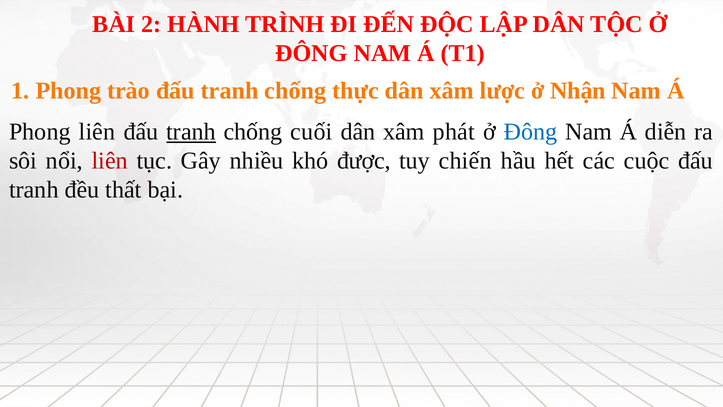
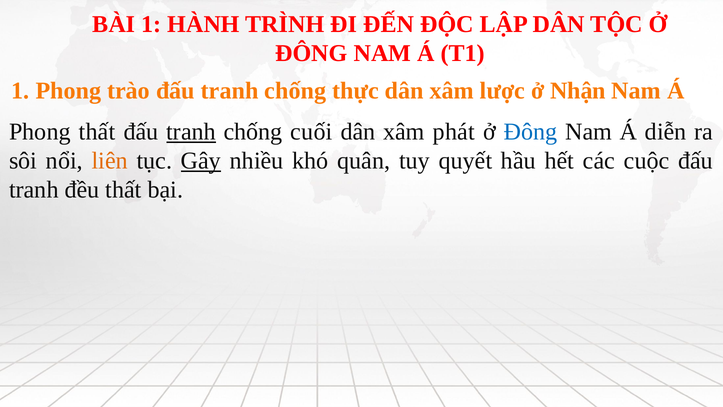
BÀI 2: 2 -> 1 (151, 25)
Phong liên: liên -> thất (97, 132)
liên colour: red -> orange (110, 161)
Gây underline: none -> present (201, 161)
được: được -> quân (364, 161)
chiến: chiến -> quyết (465, 161)
